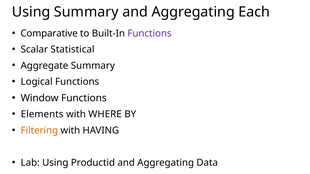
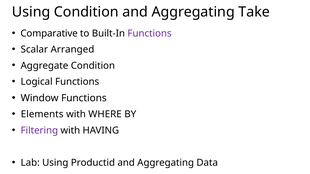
Using Summary: Summary -> Condition (86, 12)
Each: Each -> Take (254, 12)
Statistical: Statistical -> Arranged (72, 50)
Aggregate Summary: Summary -> Condition (93, 66)
Filtering colour: orange -> purple (39, 131)
